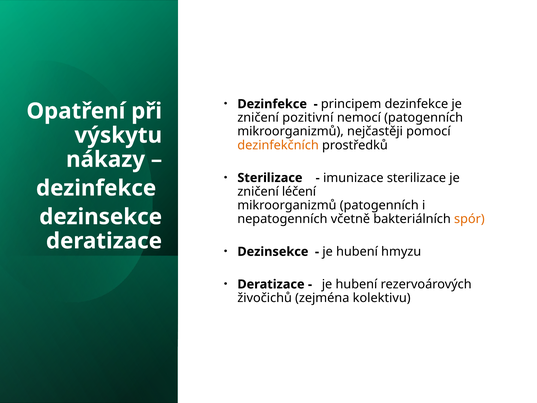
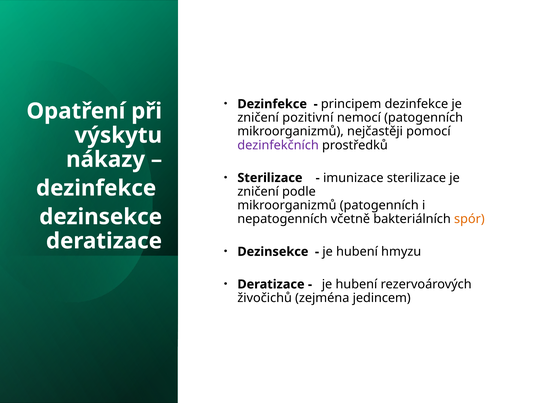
dezinfekčních colour: orange -> purple (278, 145)
léčení: léčení -> podle (299, 191)
kolektivu: kolektivu -> jedincem (382, 298)
